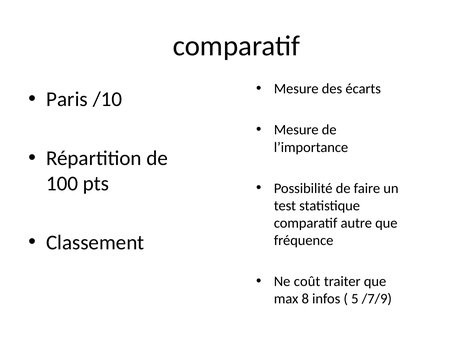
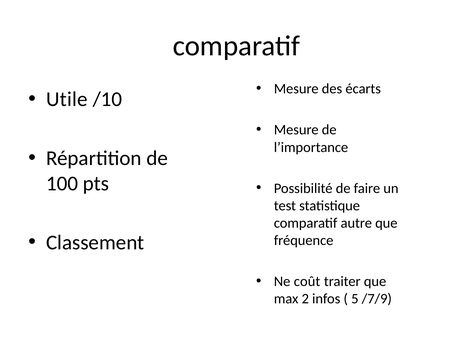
Paris: Paris -> Utile (67, 99)
8: 8 -> 2 (305, 298)
